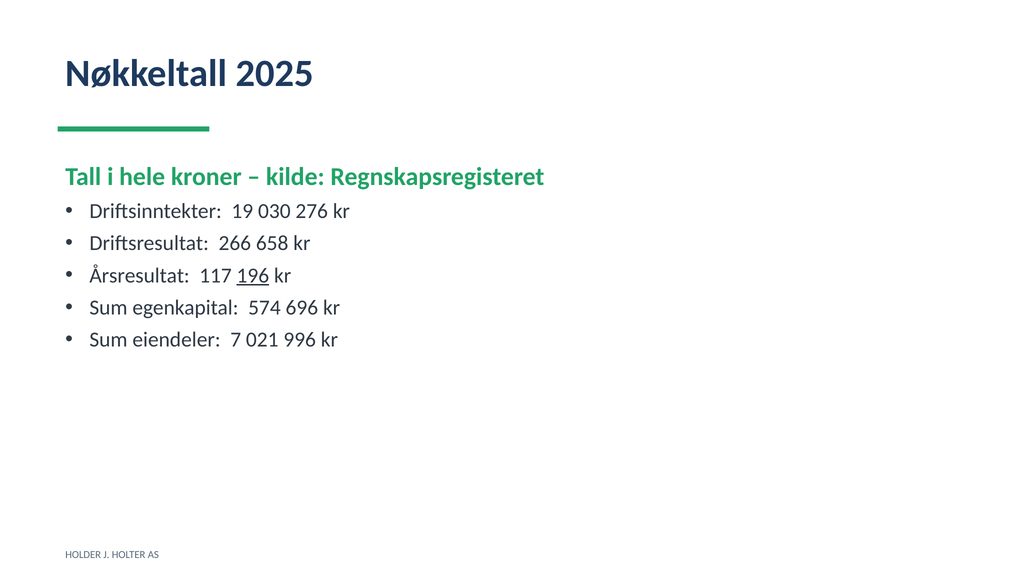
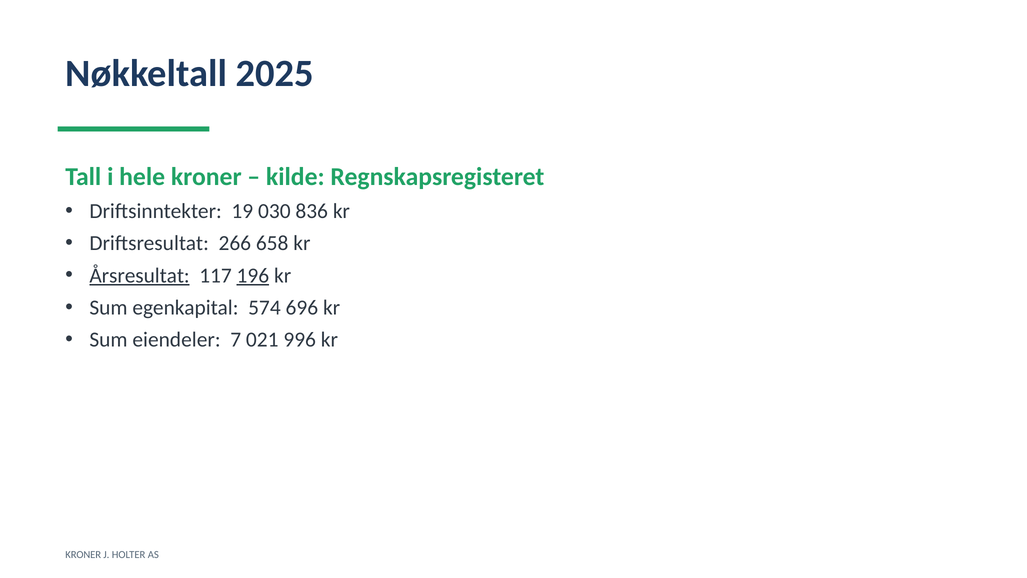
276: 276 -> 836 (312, 211)
Årsresultat underline: none -> present (140, 275)
HOLDER: HOLDER -> KRONER (83, 554)
